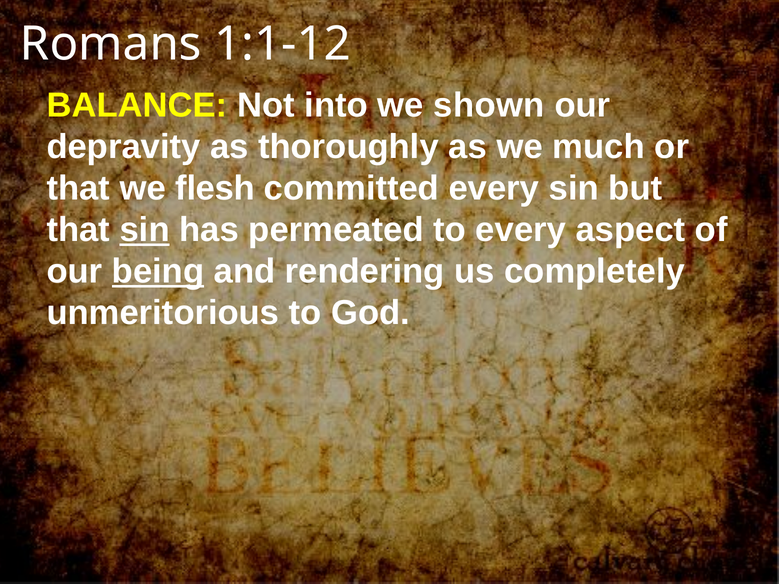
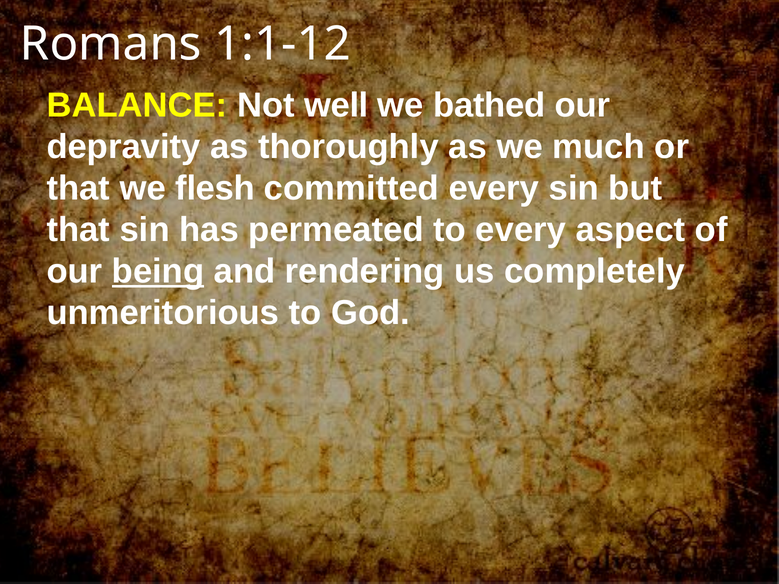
into: into -> well (336, 105)
shown: shown -> bathed (489, 105)
sin underline: present -> none (145, 230)
